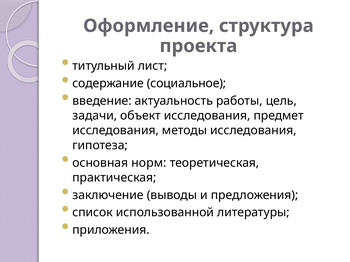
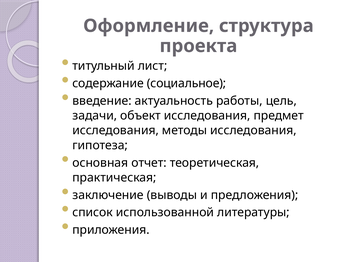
норм: норм -> отчет (149, 163)
